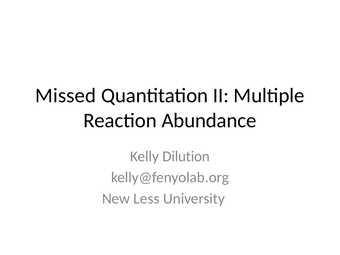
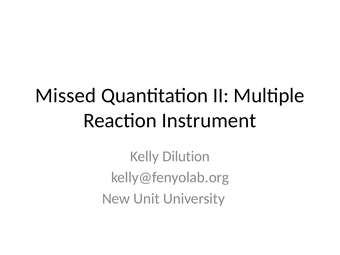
Abundance: Abundance -> Instrument (209, 120)
Less: Less -> Unit (147, 199)
